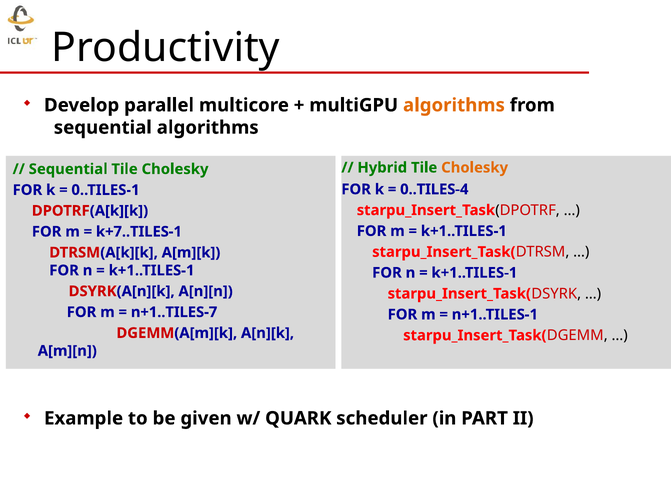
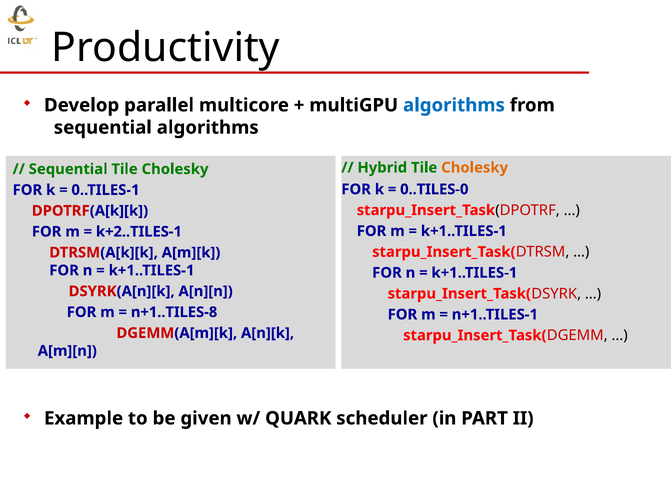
algorithms colour: orange -> blue (454, 105)
0..TILES-4: 0..TILES-4 -> 0..TILES-0 (434, 189)
k+7..TILES-1: k+7..TILES-1 -> k+2..TILES-1 (139, 232)
n+1..TILES-7: n+1..TILES-7 -> n+1..TILES-8 (174, 312)
